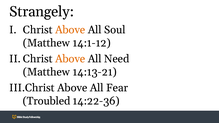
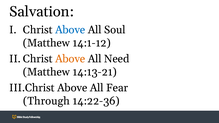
Strangely: Strangely -> Salvation (42, 12)
Above colour: orange -> blue (70, 30)
Troubled: Troubled -> Through (46, 101)
